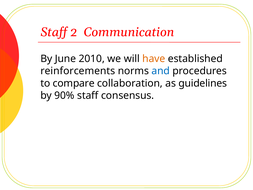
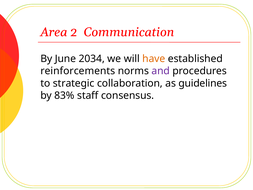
Staff: Staff -> Area (54, 32)
2010: 2010 -> 2034 (92, 59)
and colour: blue -> purple (161, 71)
compare: compare -> strategic (74, 83)
90%: 90% -> 83% (64, 95)
